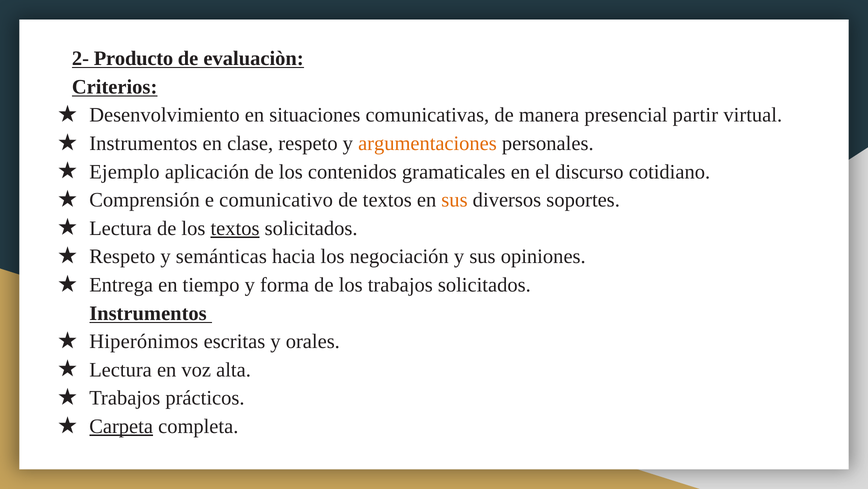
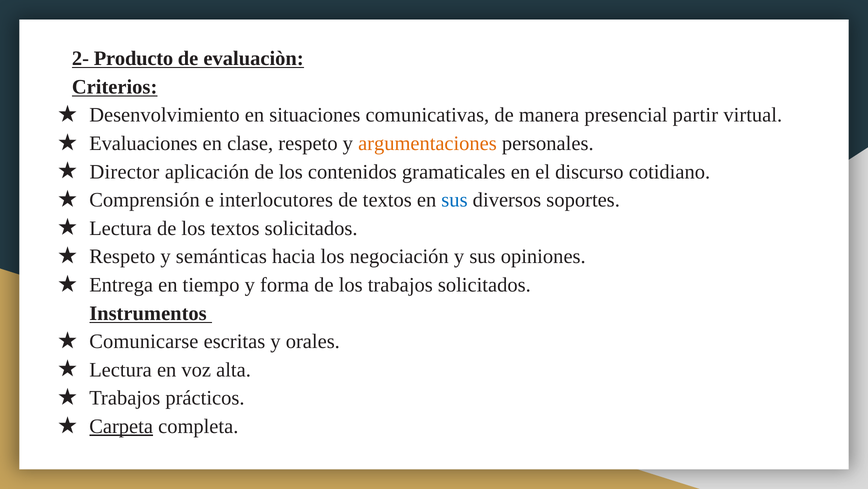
Instrumentos: Instrumentos -> Evaluaciones (143, 143)
Ejemplo: Ejemplo -> Director (124, 172)
comunicativo: comunicativo -> interlocutores (276, 200)
sus colour: orange -> blue (454, 200)
textos underline: present -> none (235, 228)
Hiperónimos: Hiperónimos -> Comunicarse (144, 341)
